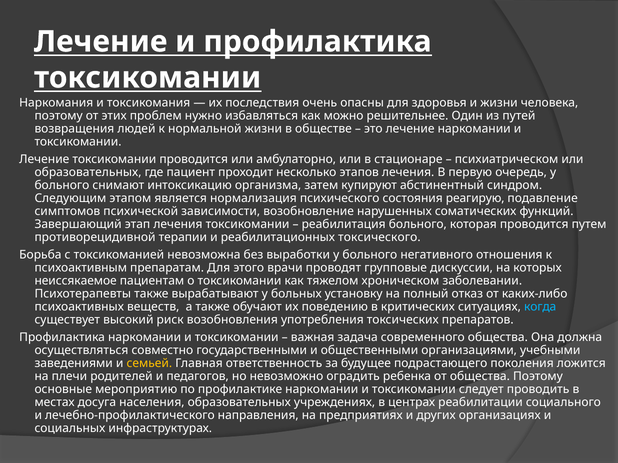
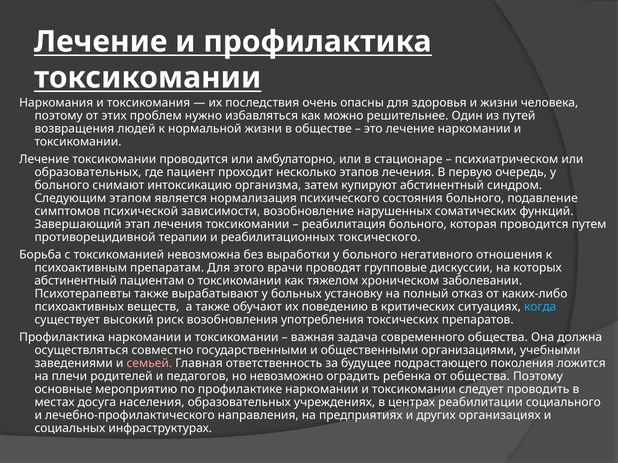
состояния реагирую: реагирую -> больного (475, 198)
неиссякаемое: неиссякаемое -> абстинентный (76, 281)
семьей colour: yellow -> pink (149, 364)
